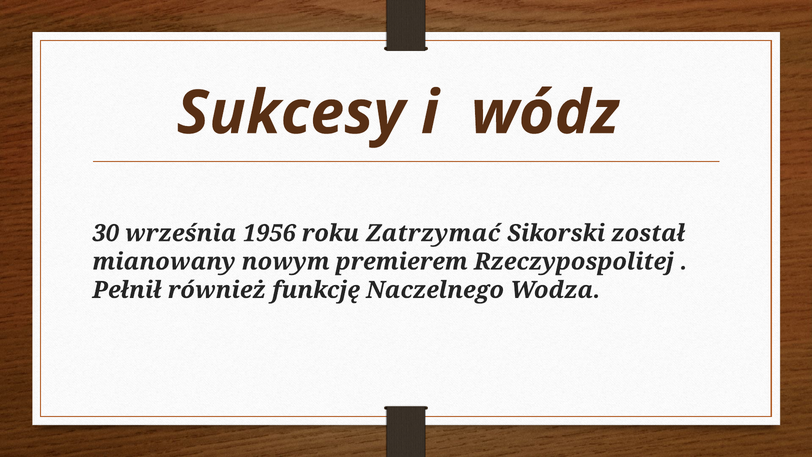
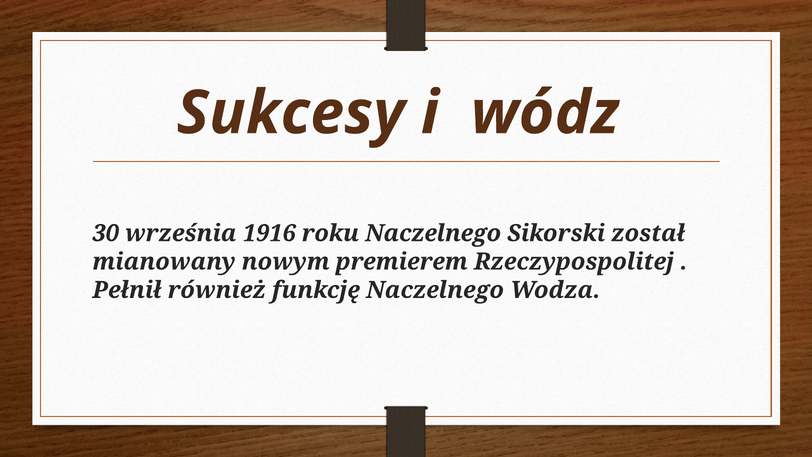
1956: 1956 -> 1916 (269, 233)
roku Zatrzymać: Zatrzymać -> Naczelnego (433, 233)
